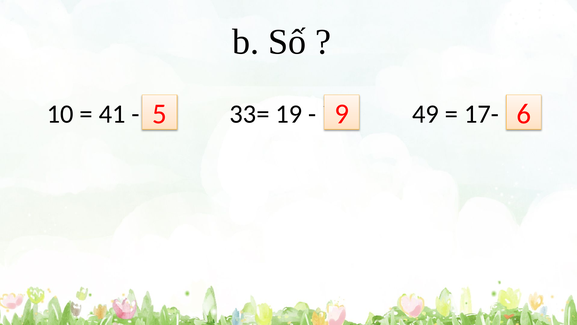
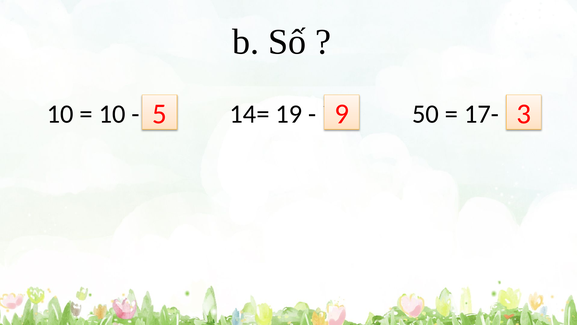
6: 6 -> 3 (524, 114)
41: 41 -> 10 (112, 114)
33=: 33= -> 14= (250, 114)
49: 49 -> 50 (426, 114)
